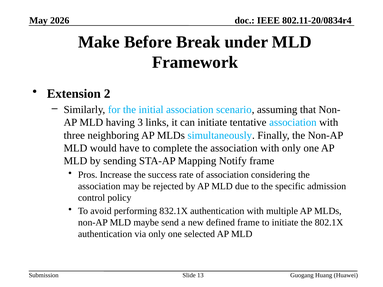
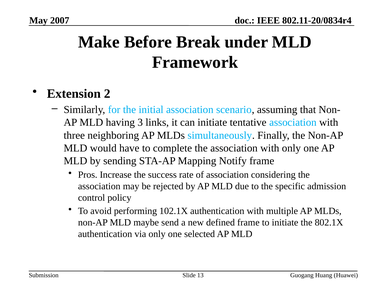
2026: 2026 -> 2007 (60, 20)
832.1X: 832.1X -> 102.1X (174, 211)
